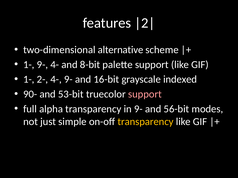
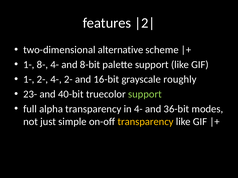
1- 9-: 9- -> 8- (42, 65)
4- 9-: 9- -> 2- (68, 80)
indexed: indexed -> roughly (180, 80)
90-: 90- -> 23- (30, 94)
53-bit: 53-bit -> 40-bit (71, 94)
support colour: pink -> light green (145, 94)
in 9-: 9- -> 4- (138, 109)
56-bit: 56-bit -> 36-bit (176, 109)
